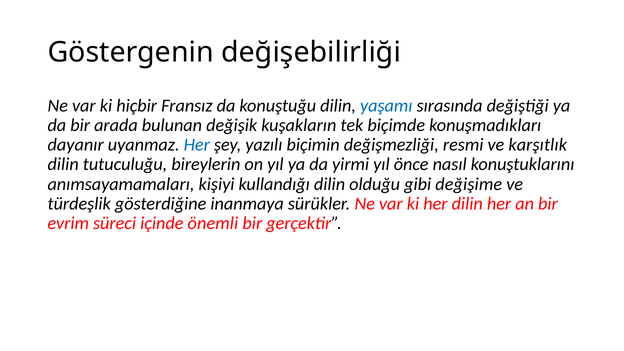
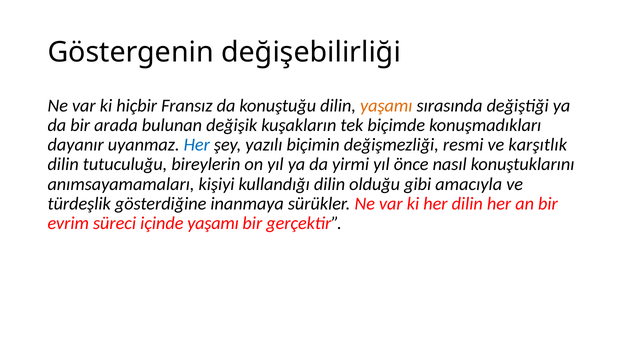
yaşamı colour: blue -> orange (386, 106)
değişime: değişime -> amacıyla (469, 184)
içinde önemli: önemli -> yaşamı (213, 223)
